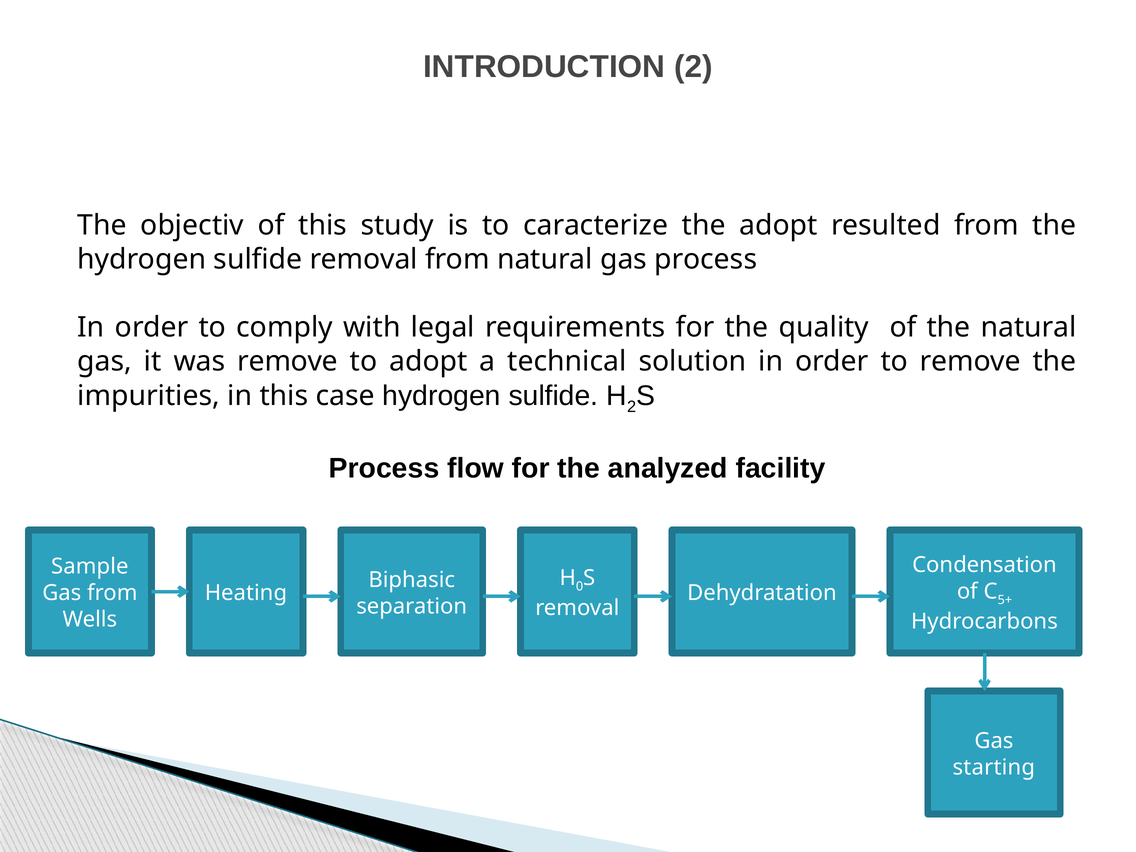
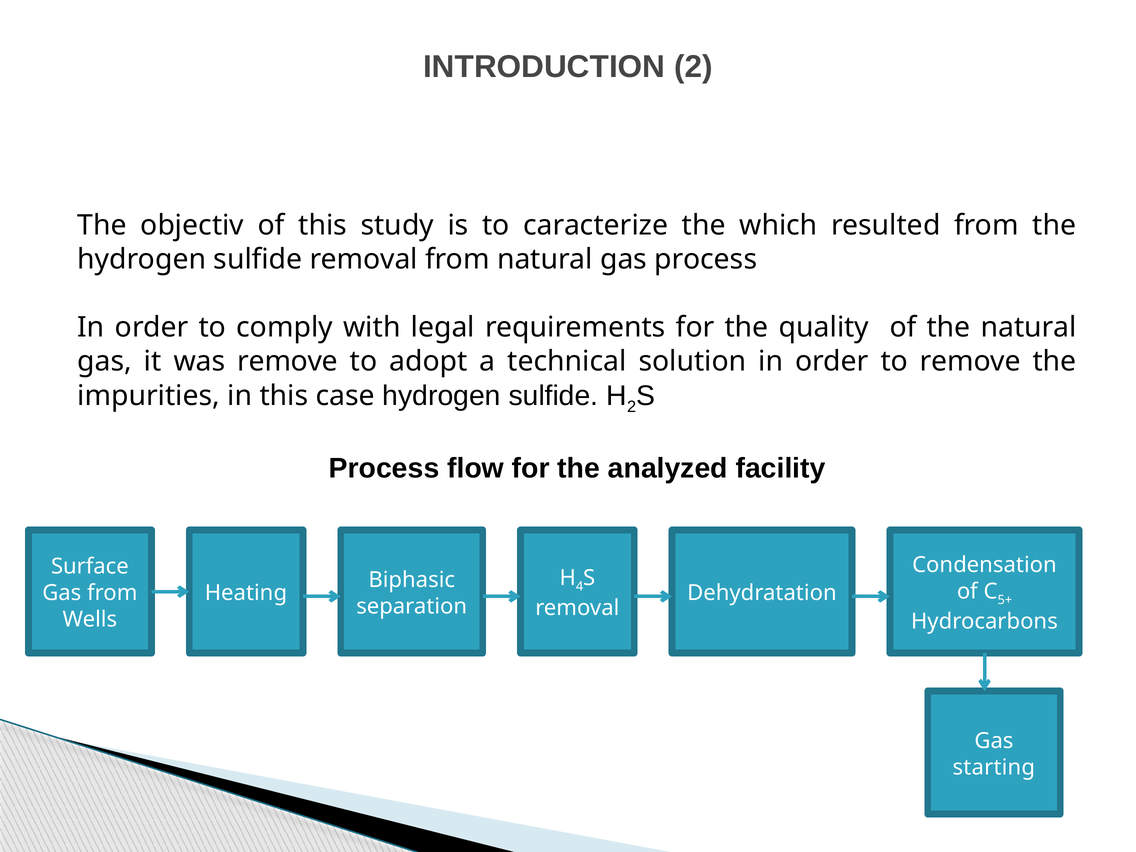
the adopt: adopt -> which (778, 225)
Sample: Sample -> Surface (90, 567)
0: 0 -> 4 (580, 587)
